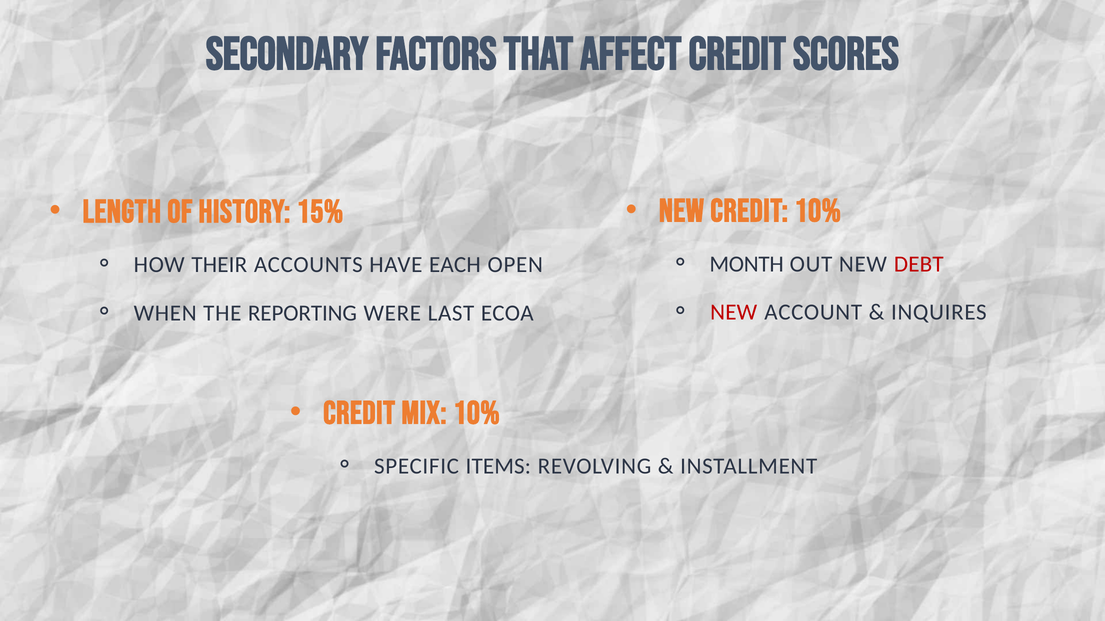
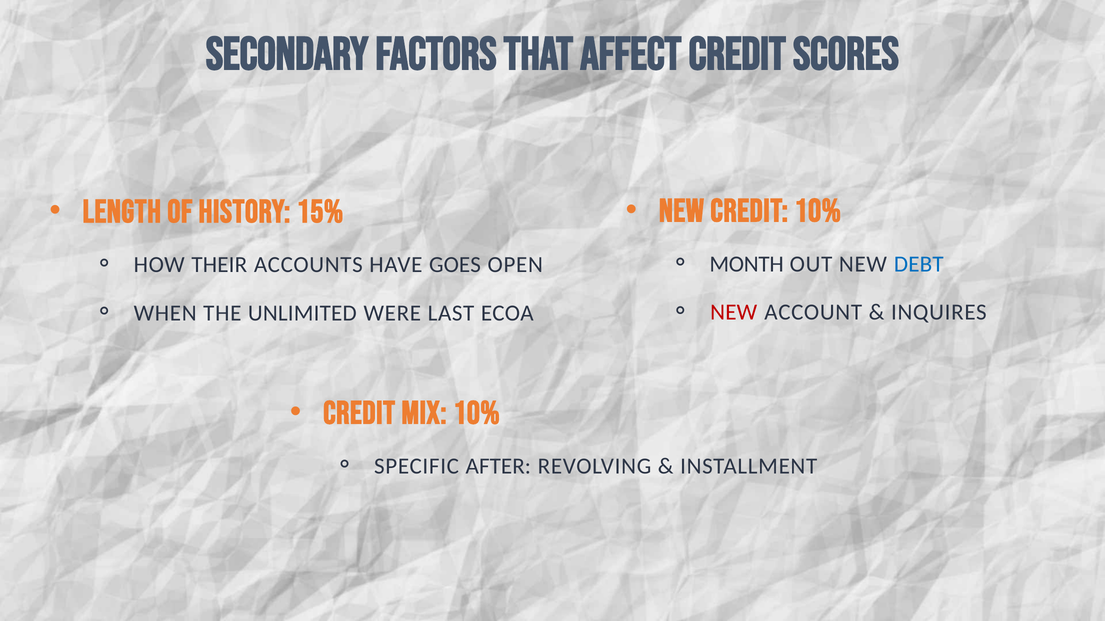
DEBT colour: red -> blue (919, 264)
EACH: EACH -> GOES (455, 265)
REPORTING: REPORTING -> UNLIMITED (302, 313)
ITEMS: ITEMS -> AFTER (498, 467)
